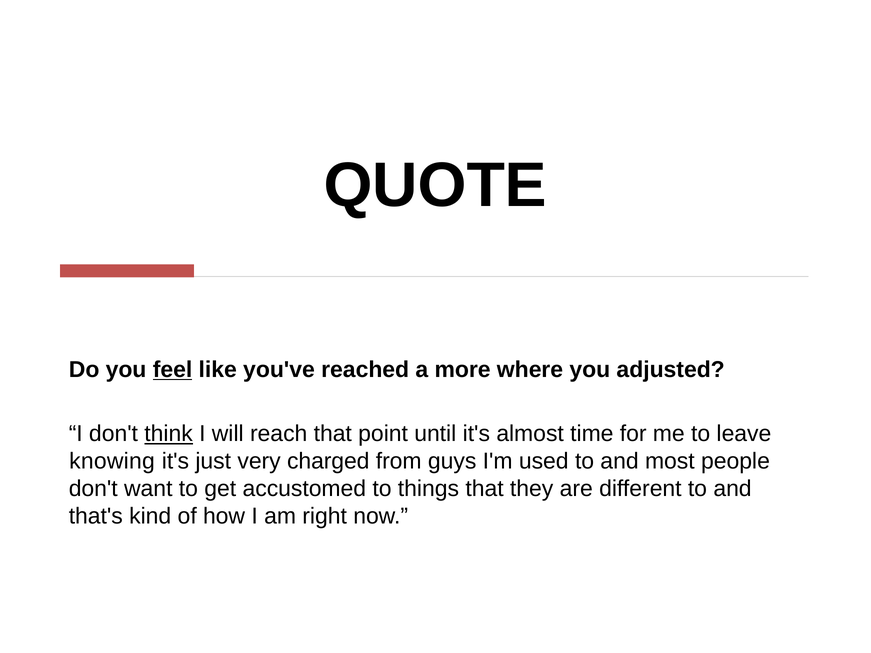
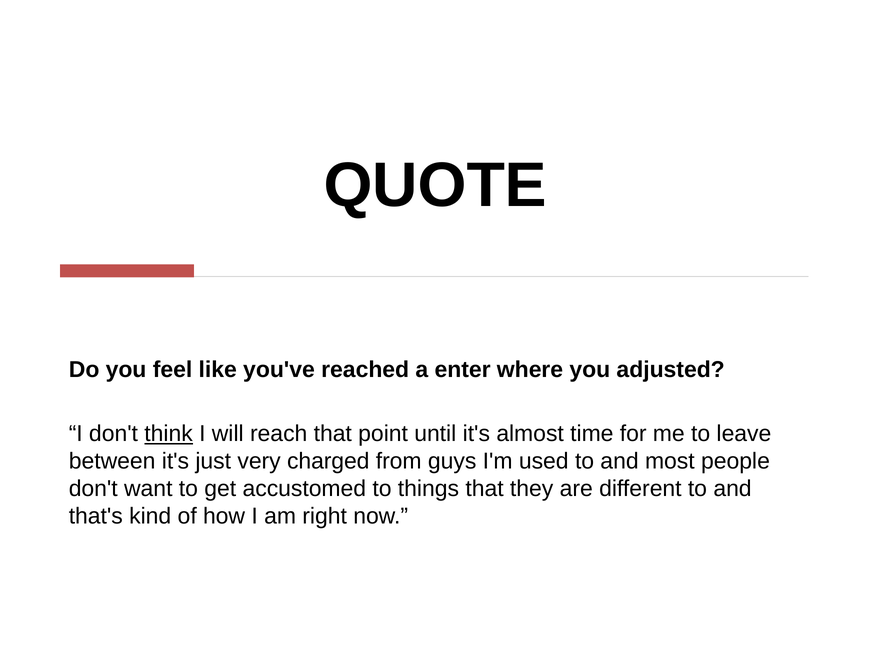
feel underline: present -> none (173, 370)
more: more -> enter (463, 370)
knowing: knowing -> between (112, 462)
